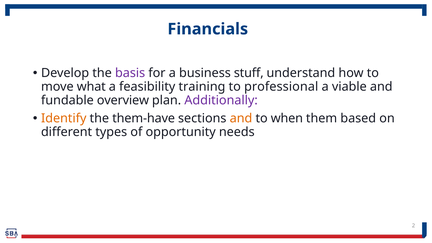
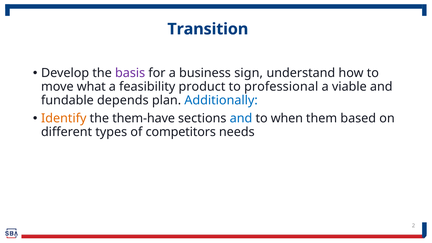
Financials: Financials -> Transition (208, 29)
stuff: stuff -> sign (249, 73)
training: training -> product (202, 87)
overview: overview -> depends (123, 100)
Additionally colour: purple -> blue (221, 100)
and colour: orange -> blue (241, 118)
opportunity: opportunity -> competitors (181, 132)
